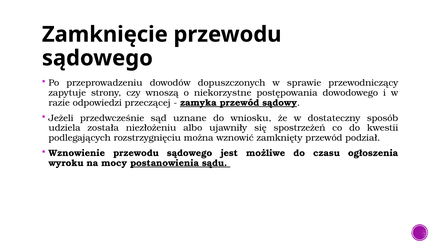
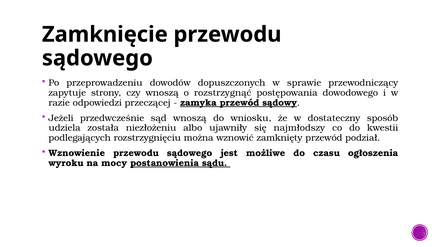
niekorzystne: niekorzystne -> rozstrzygnąć (223, 93)
sąd uznane: uznane -> wnoszą (190, 118)
spostrzeżeń: spostrzeżeń -> najmłodszy (299, 128)
